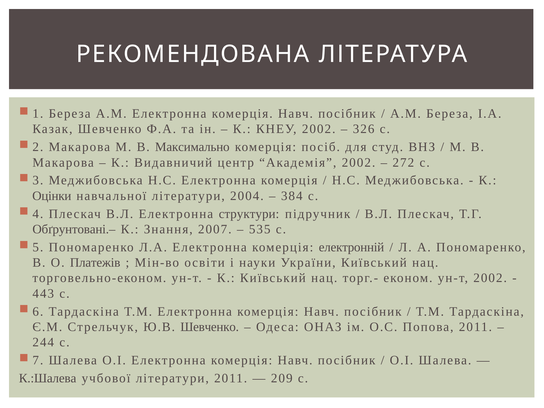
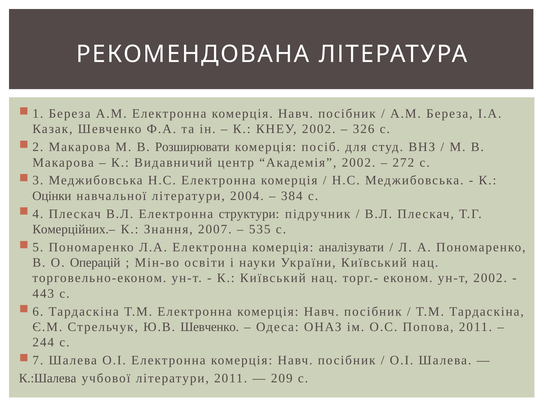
Максимально: Максимально -> Розширювати (192, 147)
Обґрунтовані.–: Обґрунтовані.– -> Комерційних.– (74, 229)
електронній: електронній -> аналізувати (351, 247)
Платежів: Платежів -> Операцій (95, 263)
